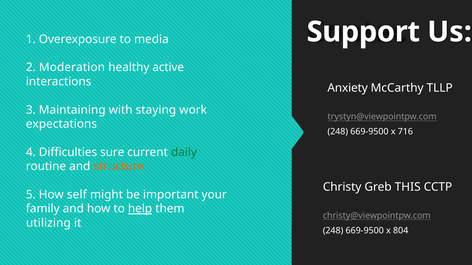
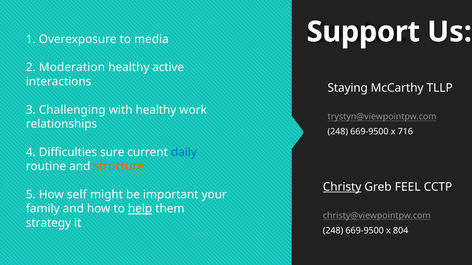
Anxiety: Anxiety -> Staying (348, 88)
Maintaining: Maintaining -> Challenging (72, 110)
with staying: staying -> healthy (156, 110)
expectations: expectations -> relationships (62, 124)
daily colour: green -> blue (184, 153)
Christy underline: none -> present (342, 187)
THIS: THIS -> FEEL (408, 187)
utilizing: utilizing -> strategy (48, 223)
